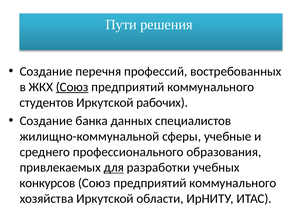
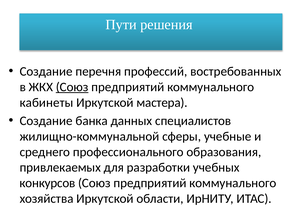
студентов: студентов -> кабинеты (46, 103)
рабочих: рабочих -> мастера (162, 103)
для underline: present -> none (114, 168)
